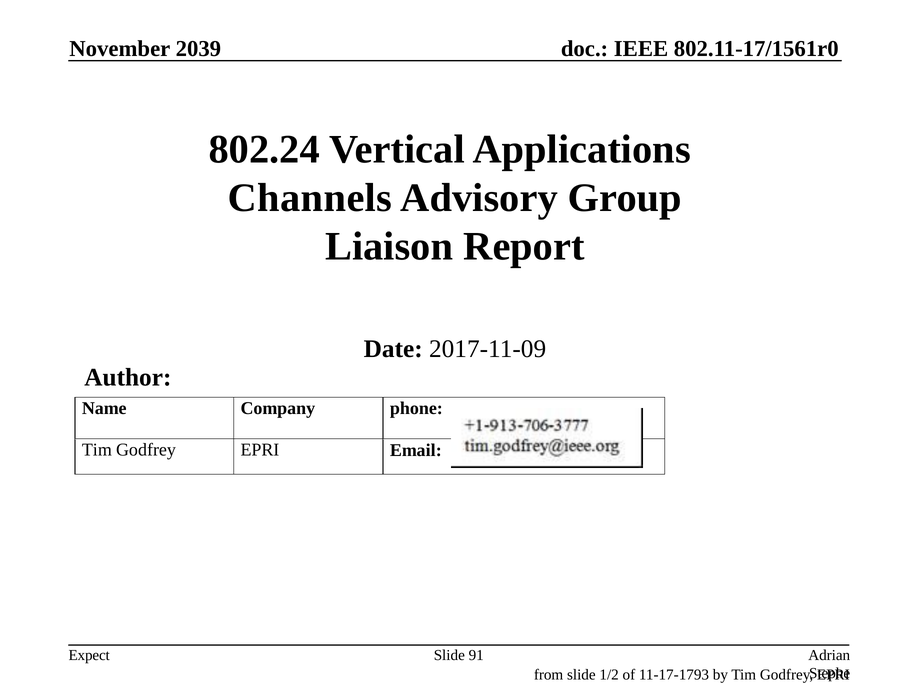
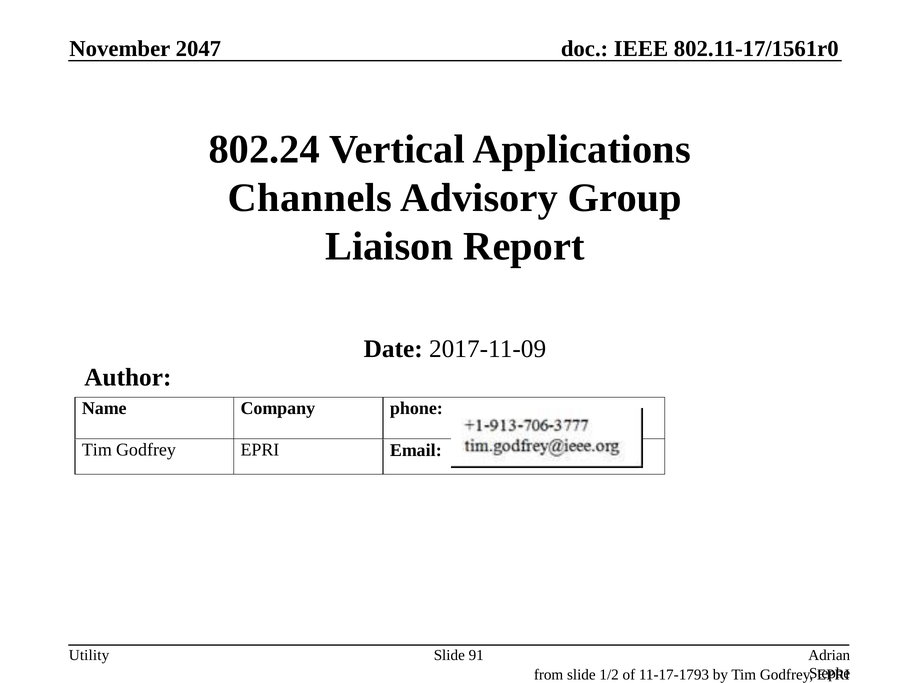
2039: 2039 -> 2047 (198, 49)
Expect: Expect -> Utility (89, 655)
